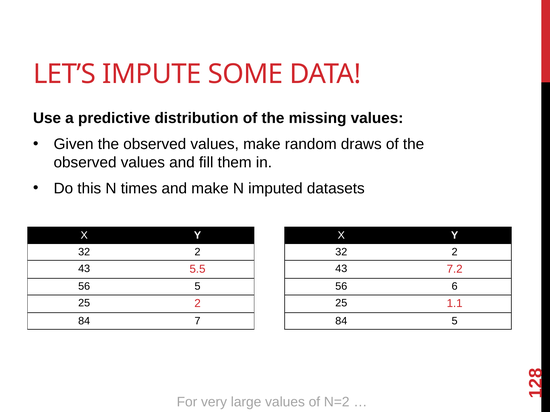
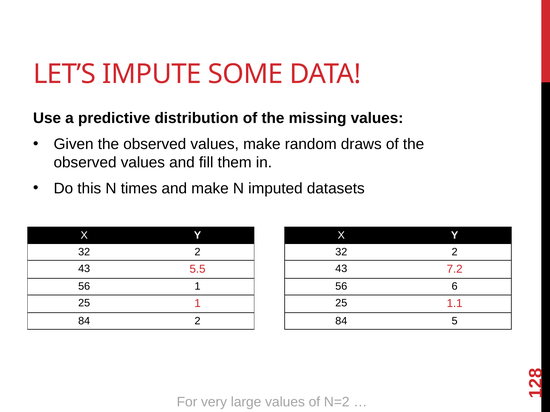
56 5: 5 -> 1 (198, 287)
25 2: 2 -> 1 (198, 304)
84 7: 7 -> 2 (198, 321)
